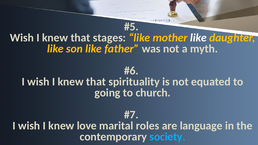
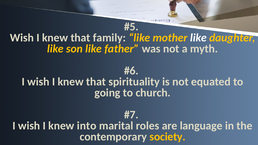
stages: stages -> family (109, 38)
love: love -> into (87, 126)
society colour: light blue -> yellow (168, 137)
